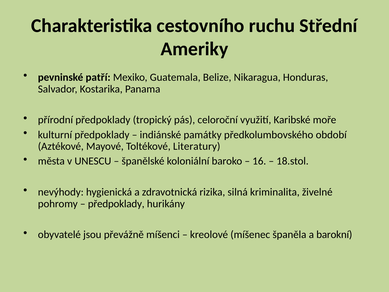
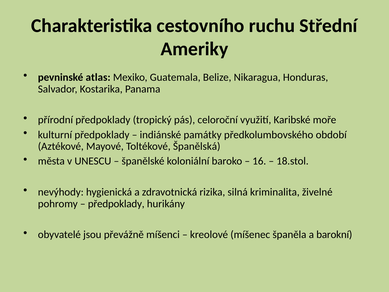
patří: patří -> atlas (98, 77)
Literatury: Literatury -> Španělská (197, 146)
